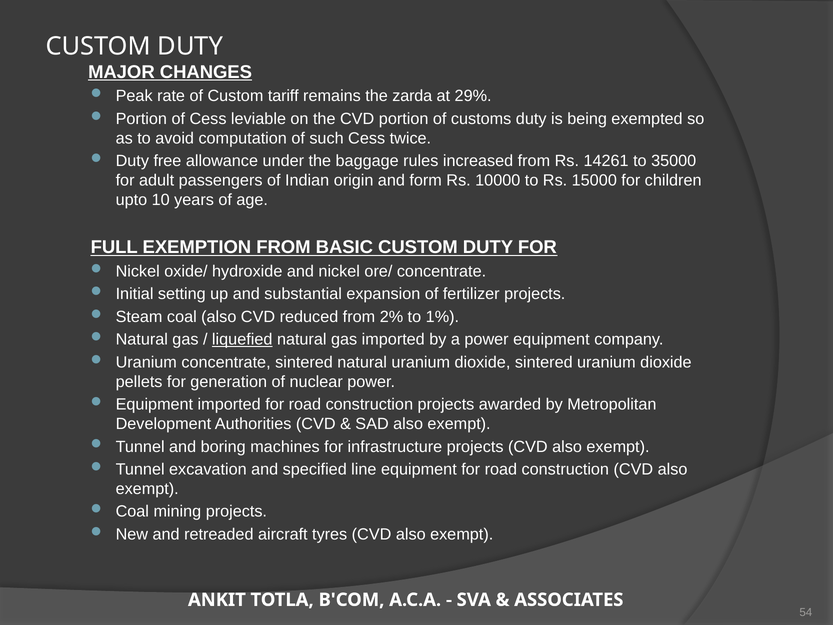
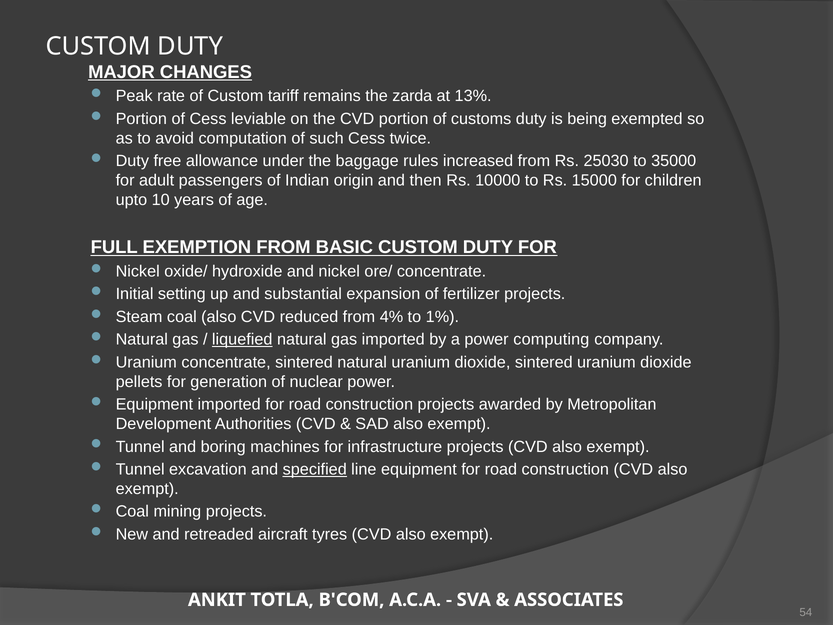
29%: 29% -> 13% (473, 96)
14261: 14261 -> 25030 (606, 161)
form: form -> then (426, 180)
2%: 2% -> 4% (391, 317)
power equipment: equipment -> computing (551, 339)
specified underline: none -> present (315, 469)
